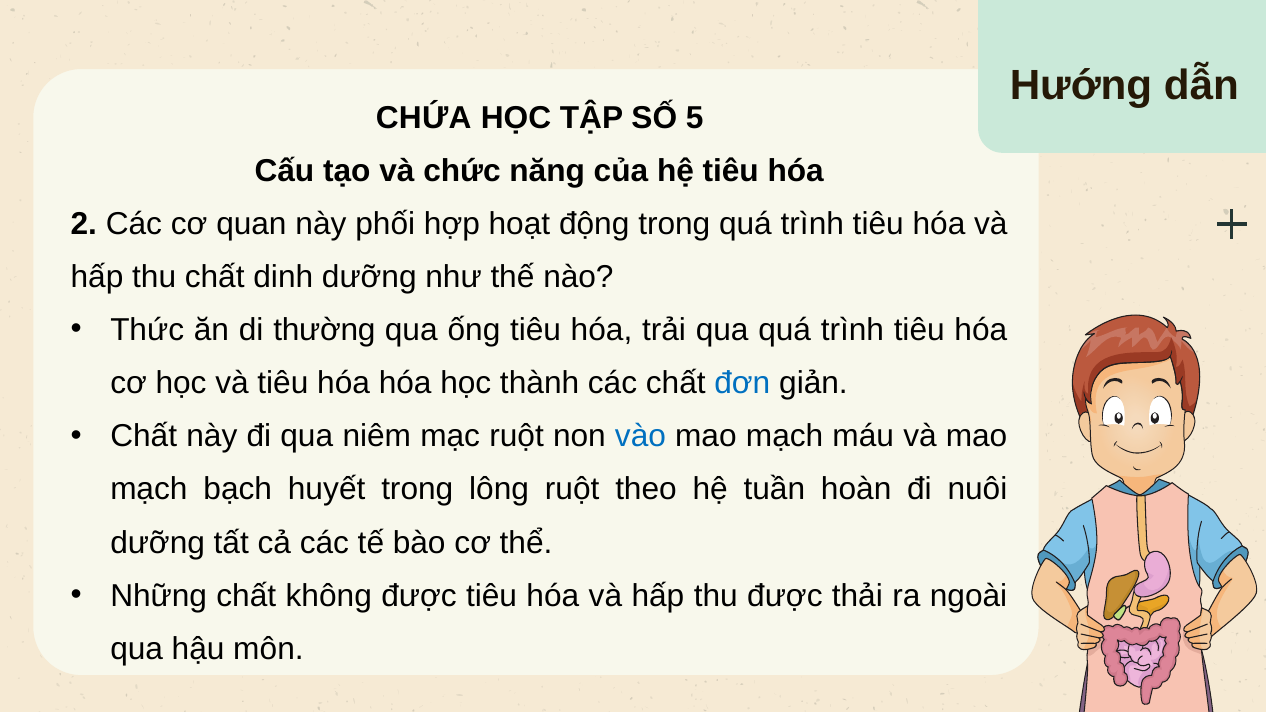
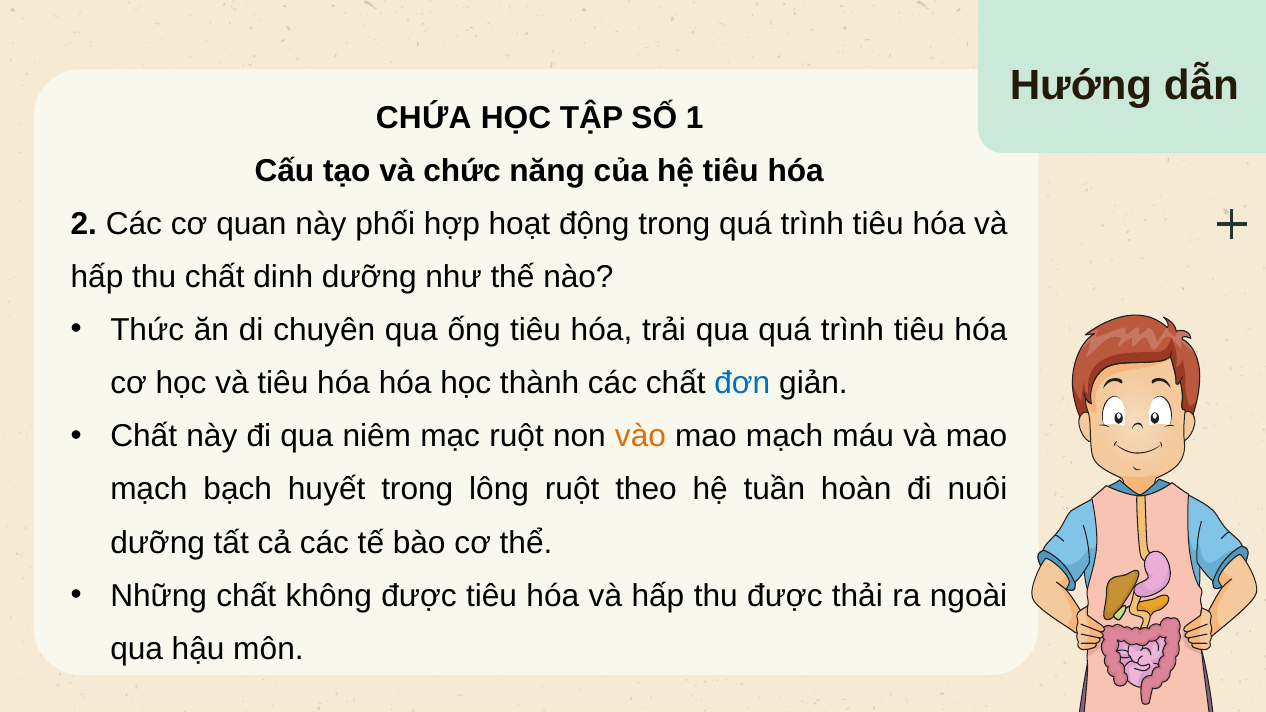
5: 5 -> 1 (695, 118)
thường: thường -> chuyên (324, 330)
vào colour: blue -> orange (640, 436)
